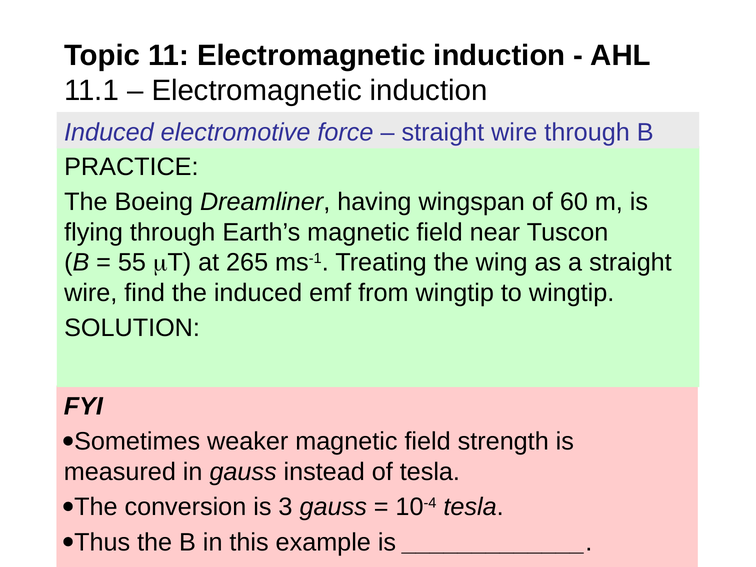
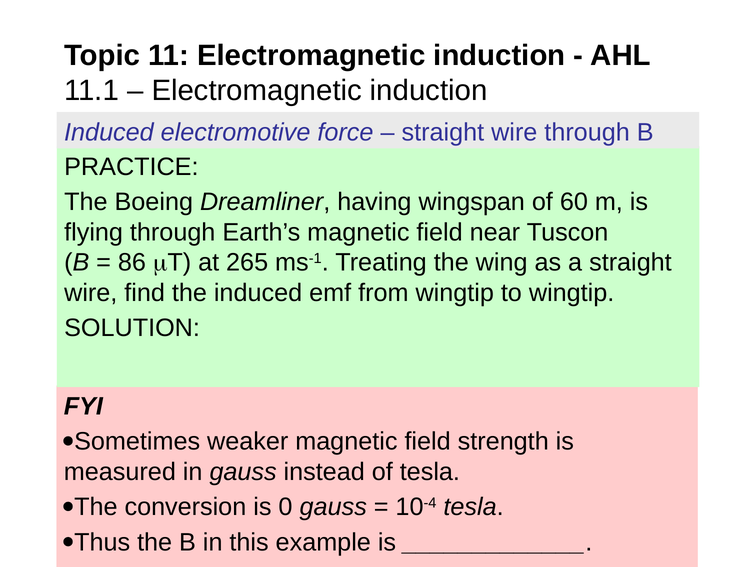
55: 55 -> 86 (132, 263)
3: 3 -> 0 (285, 507)
